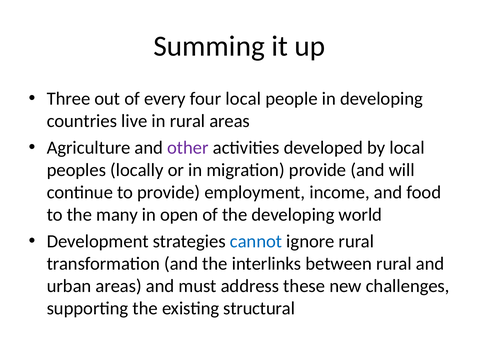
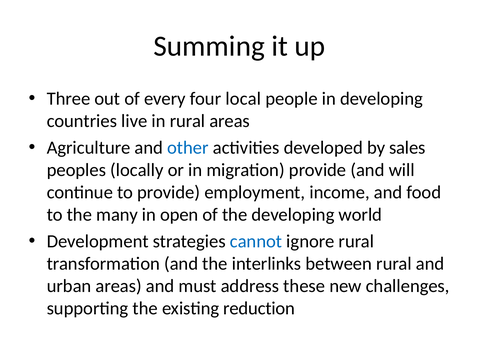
other colour: purple -> blue (188, 148)
by local: local -> sales (407, 148)
structural: structural -> reduction (259, 309)
